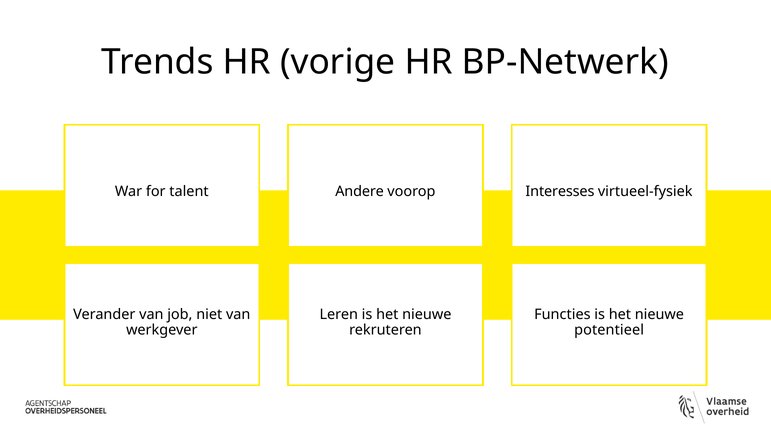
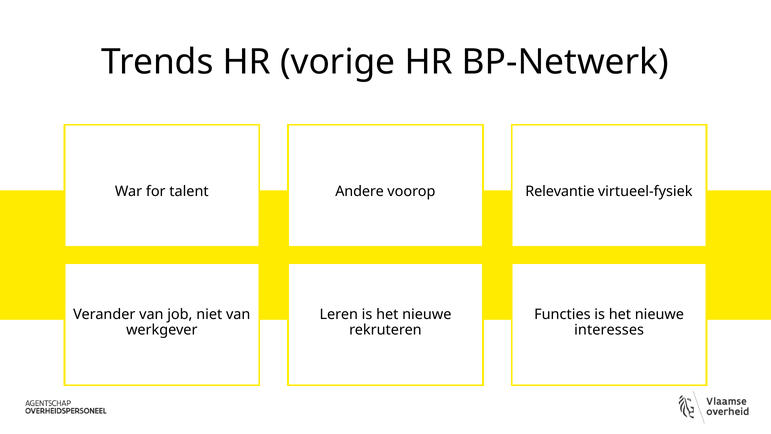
Interesses: Interesses -> Relevantie (560, 191)
potentieel: potentieel -> interesses (609, 330)
